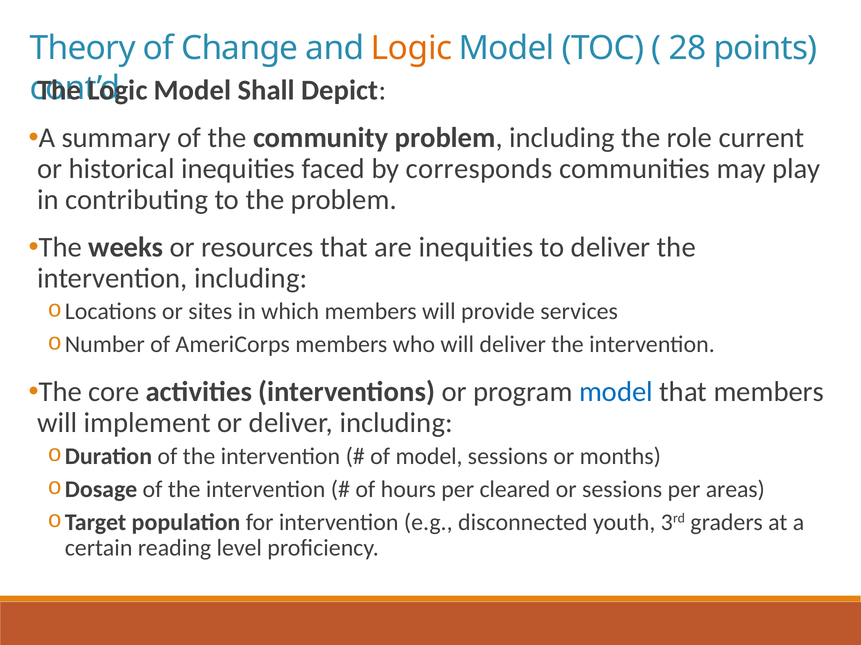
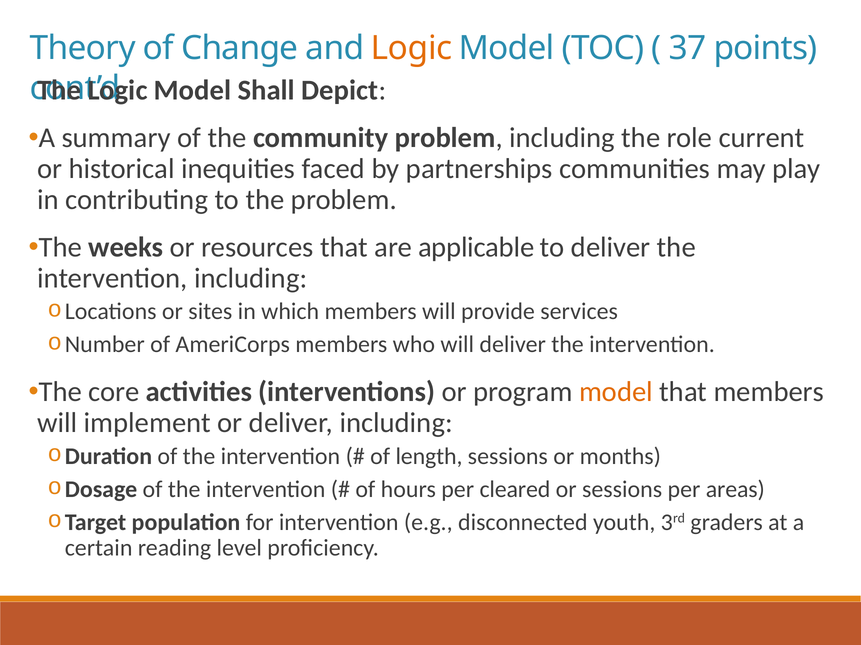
28: 28 -> 37 (688, 48)
corresponds: corresponds -> partnerships (479, 169)
are inequities: inequities -> applicable (476, 248)
model colour: blue -> orange (616, 392)
of model: model -> length (429, 457)
